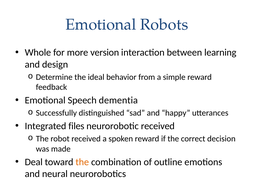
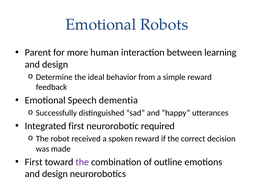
Whole: Whole -> Parent (38, 52)
version: version -> human (105, 52)
Integrated files: files -> first (76, 126)
neurorobotic received: received -> required (158, 126)
Deal: Deal -> First (34, 162)
the colour: orange -> purple (82, 162)
neural: neural -> design (55, 173)
